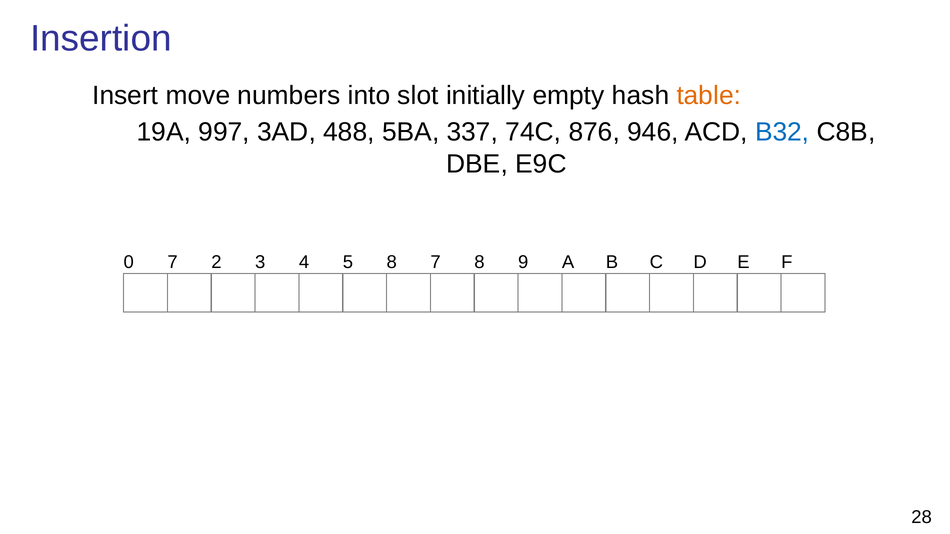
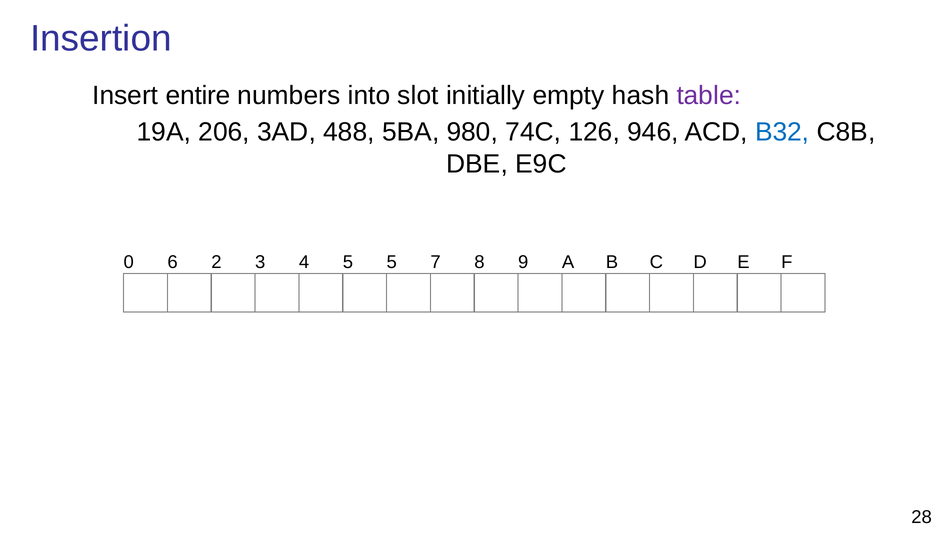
move: move -> entire (198, 95)
table colour: orange -> purple (709, 95)
997: 997 -> 206 (224, 132)
337: 337 -> 980 (472, 132)
876: 876 -> 126 (594, 132)
0 7: 7 -> 6 (173, 262)
5 8: 8 -> 5 (392, 262)
